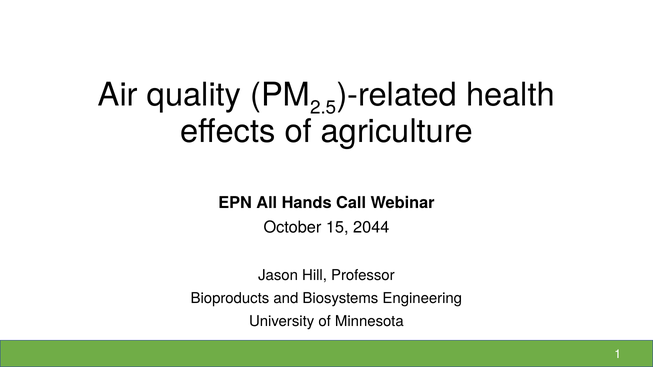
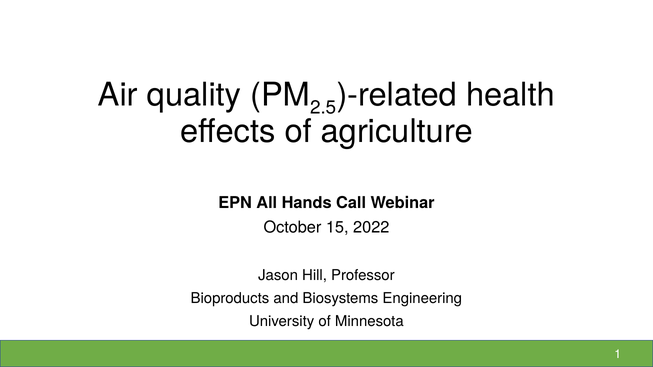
2044: 2044 -> 2022 (371, 227)
